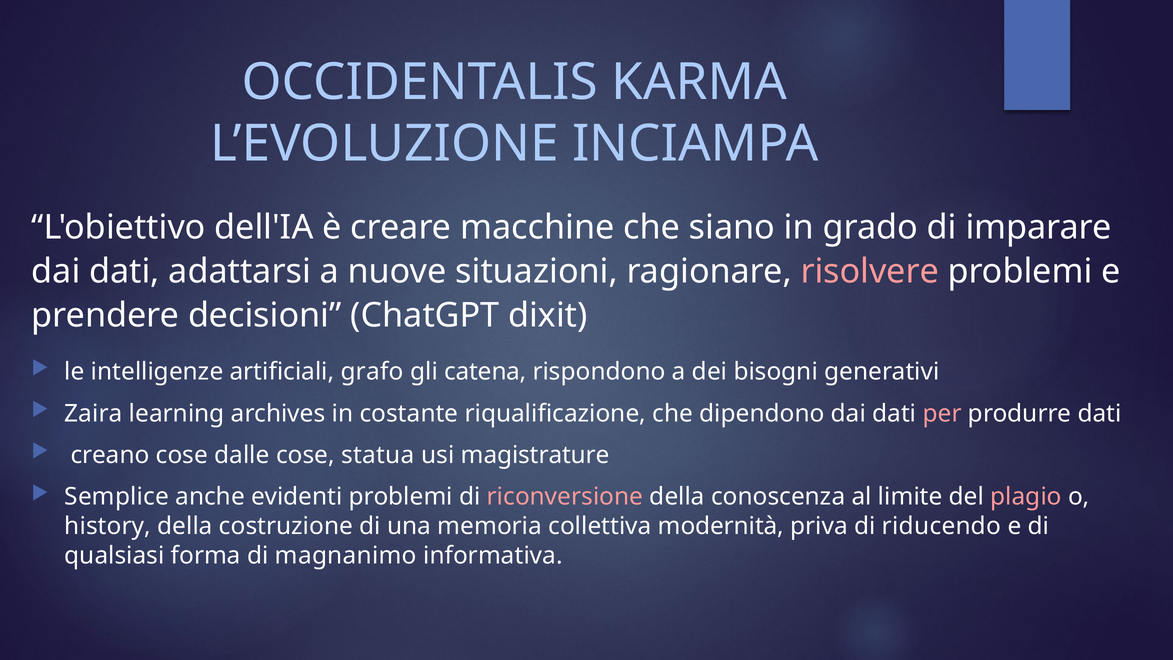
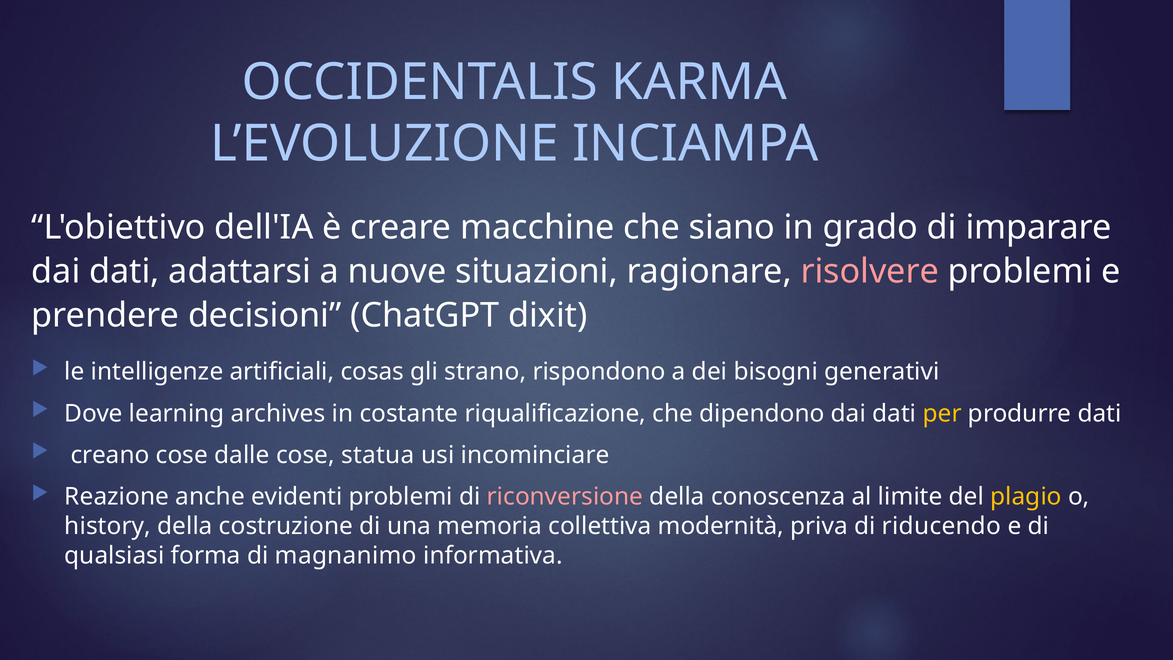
grafo: grafo -> cosas (372, 372)
catena: catena -> strano (485, 372)
Zaira: Zaira -> Dove (94, 413)
per colour: pink -> yellow (942, 413)
magistrature: magistrature -> incominciare (535, 455)
Semplice: Semplice -> Reazione (117, 497)
plagio colour: pink -> yellow (1026, 497)
